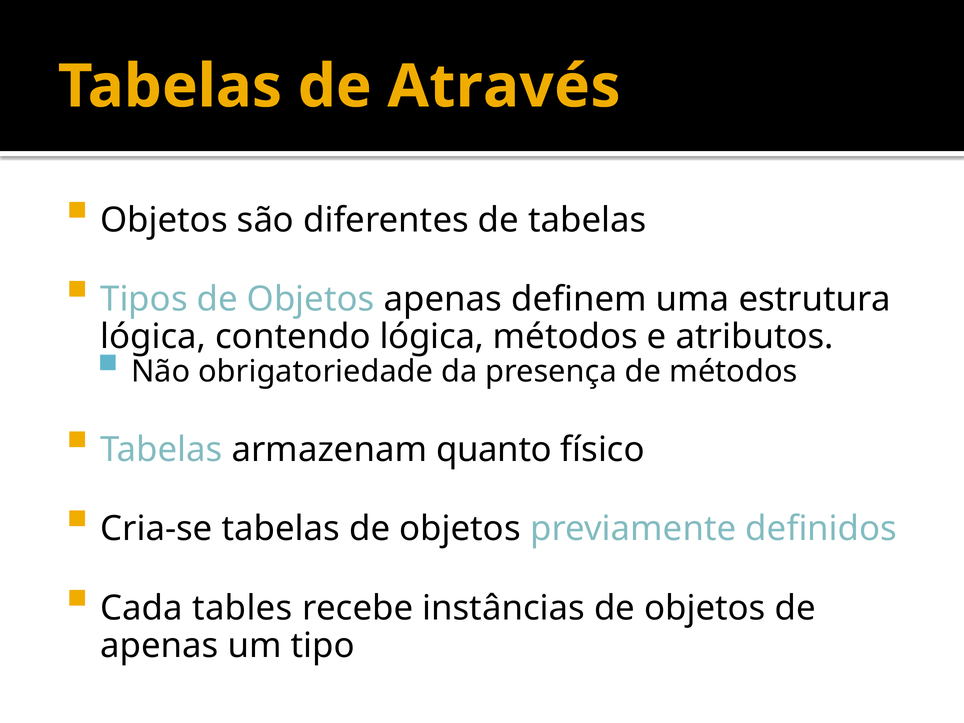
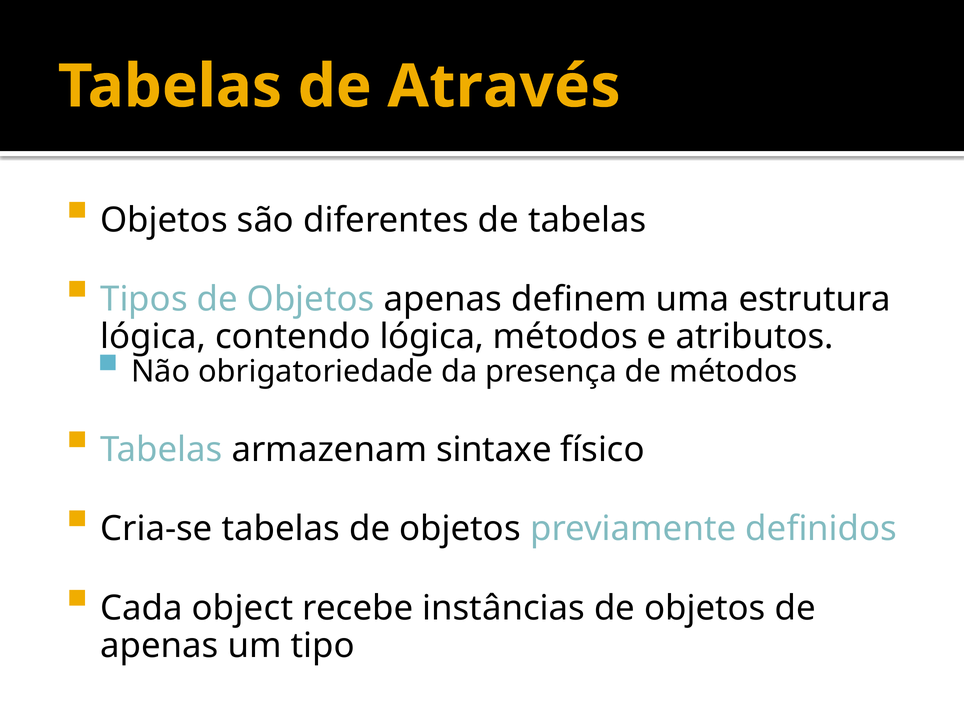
quanto: quanto -> sintaxe (494, 450)
tables: tables -> object (242, 608)
